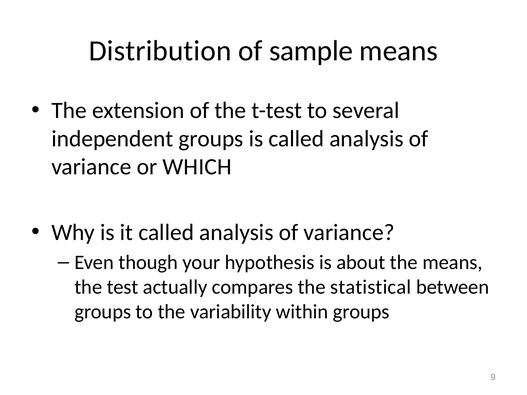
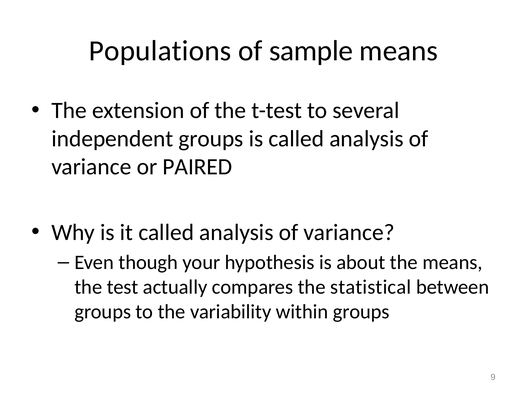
Distribution: Distribution -> Populations (160, 51)
WHICH: WHICH -> PAIRED (197, 167)
